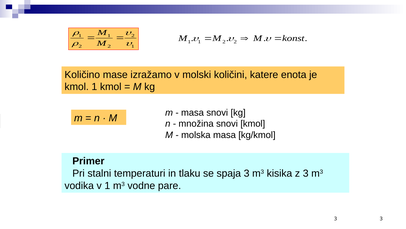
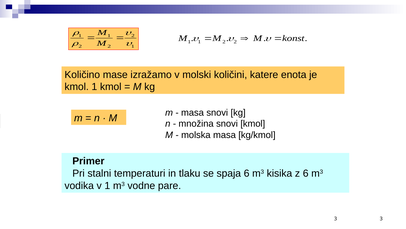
spaja 3: 3 -> 6 (247, 173)
z 3: 3 -> 6 (306, 173)
